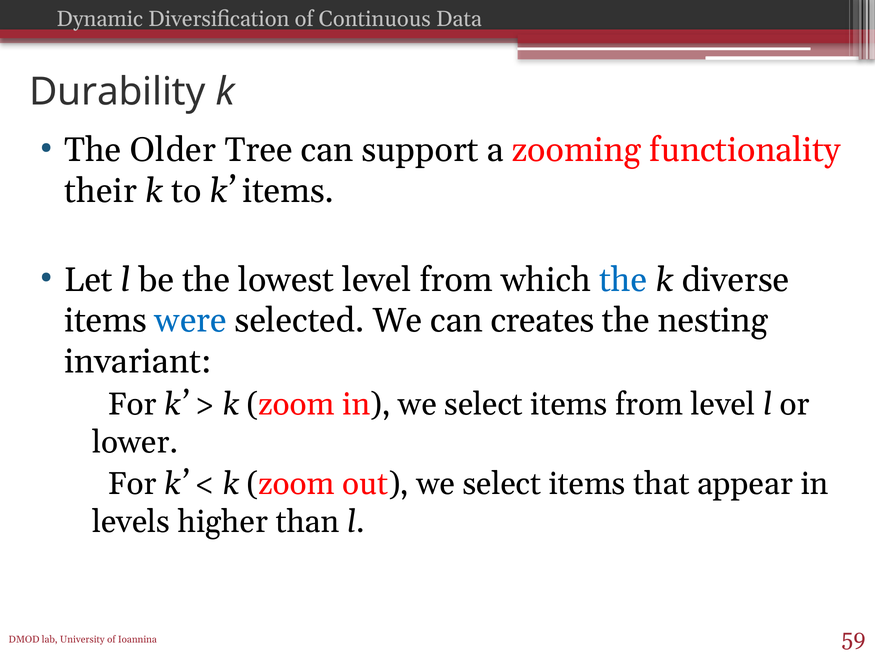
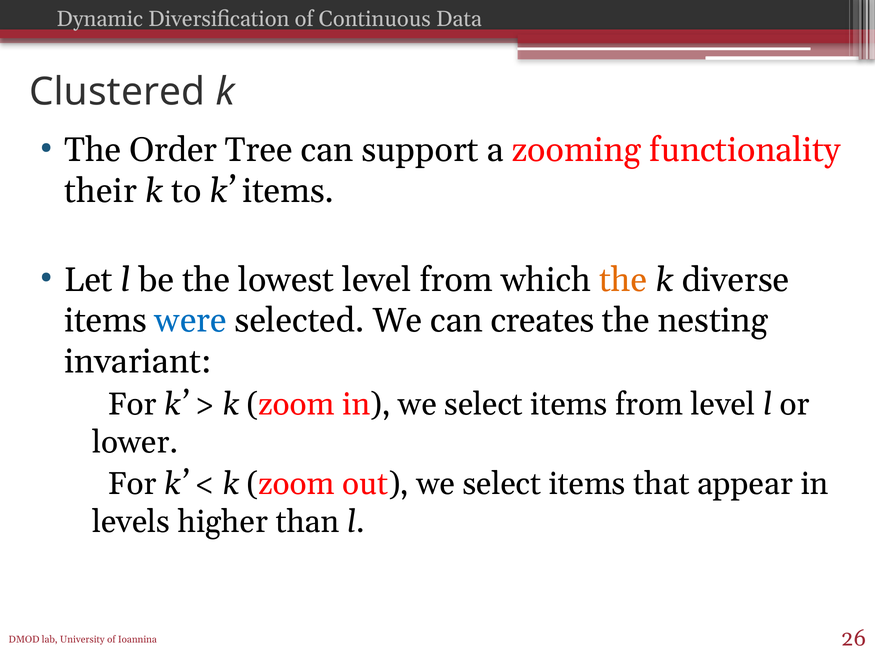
Durability: Durability -> Clustered (117, 92)
Older: Older -> Order (173, 150)
the colour: blue -> orange (623, 280)
59: 59 -> 26 (854, 639)
